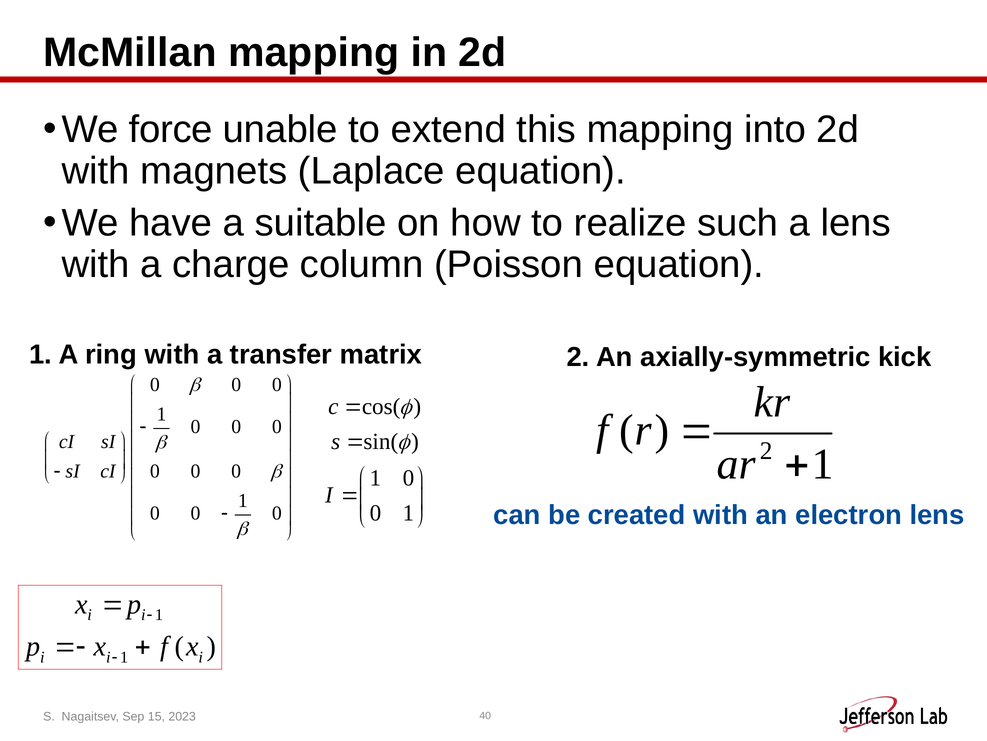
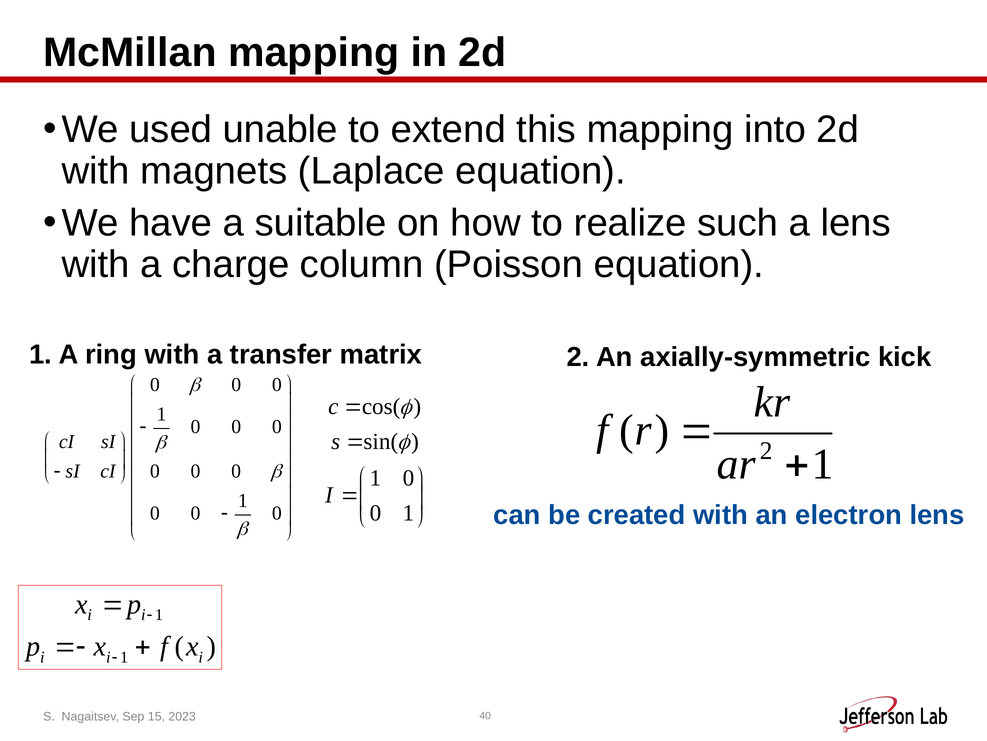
force: force -> used (171, 130)
